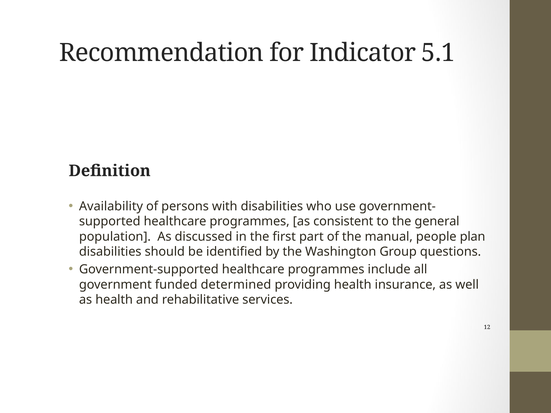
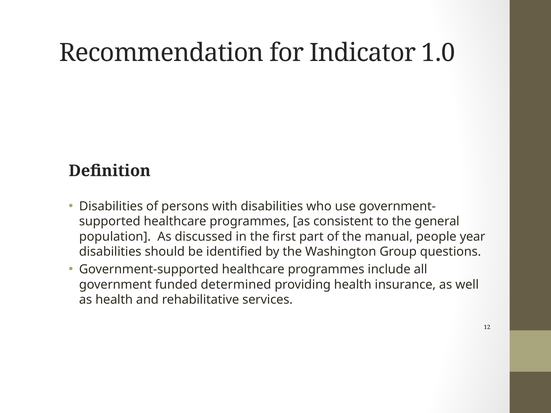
5.1: 5.1 -> 1.0 (438, 53)
Availability: Availability -> Disabilities (111, 206)
plan: plan -> year (473, 237)
